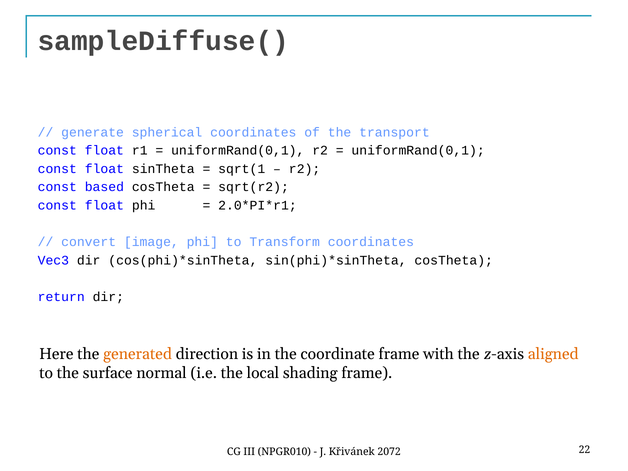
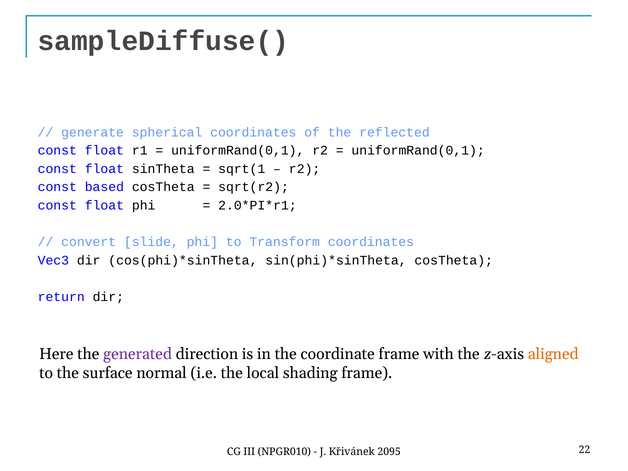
transport: transport -> reflected (394, 132)
image: image -> slide (151, 242)
generated colour: orange -> purple (138, 354)
2072: 2072 -> 2095 (389, 452)
